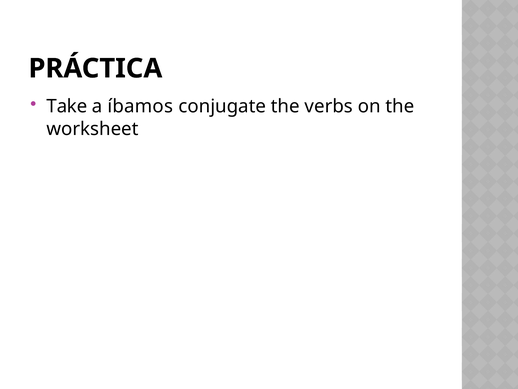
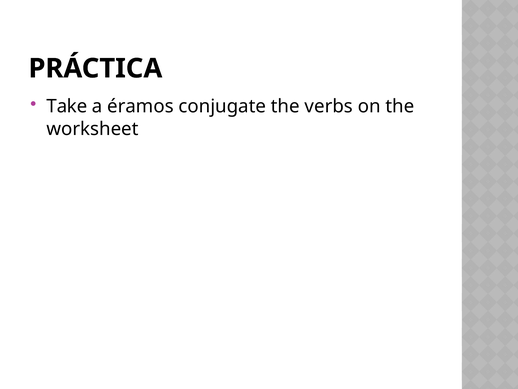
íbamos: íbamos -> éramos (140, 106)
